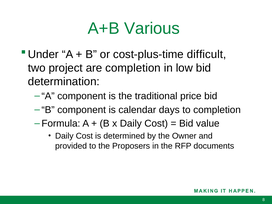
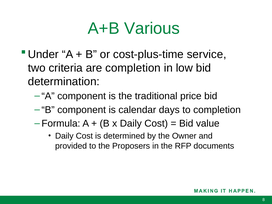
difficult: difficult -> service (207, 54)
project: project -> criteria (66, 68)
